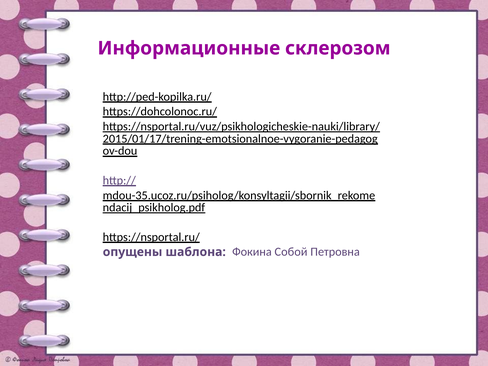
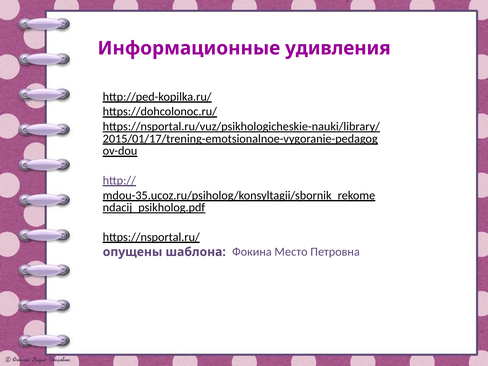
склерозом: склерозом -> удивления (338, 48)
Собой: Собой -> Место (291, 252)
